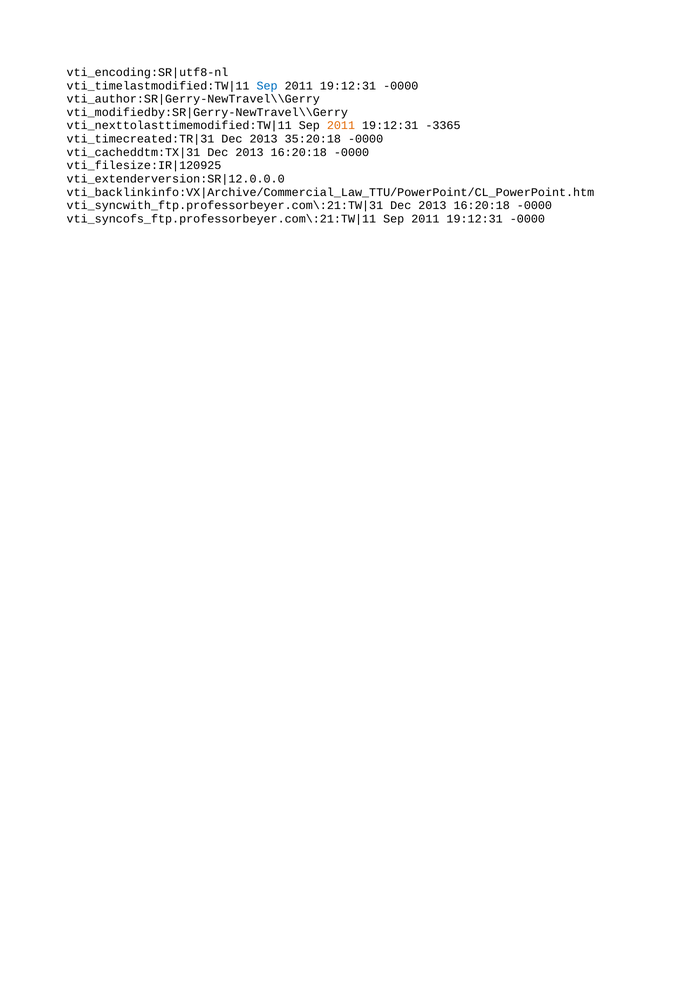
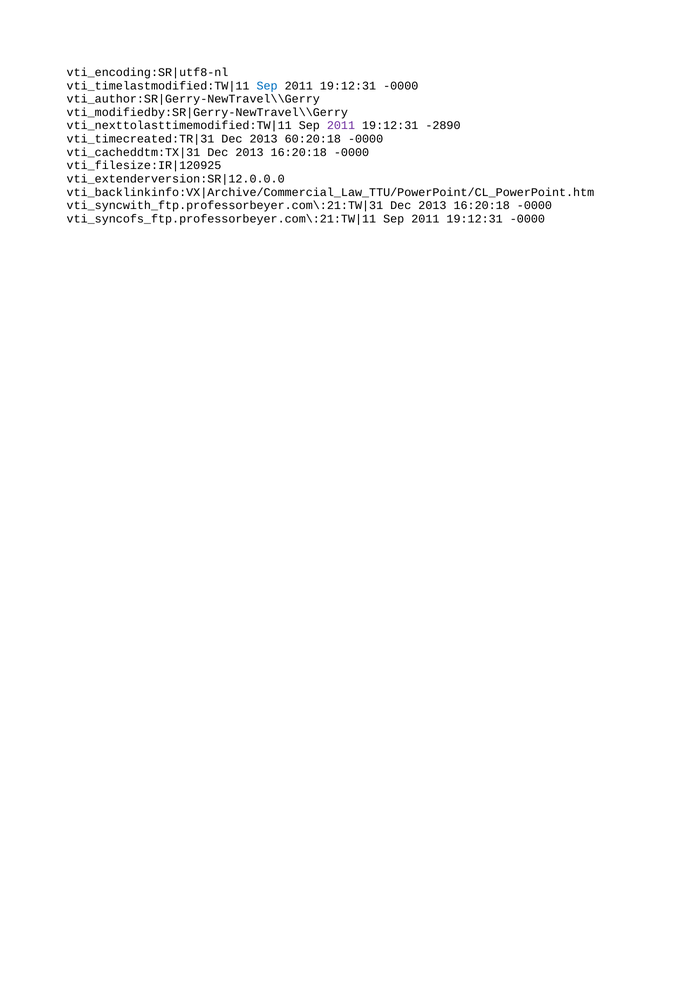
2011 colour: orange -> purple (341, 126)
-3365: -3365 -> -2890 (443, 126)
35:20:18: 35:20:18 -> 60:20:18 (313, 139)
